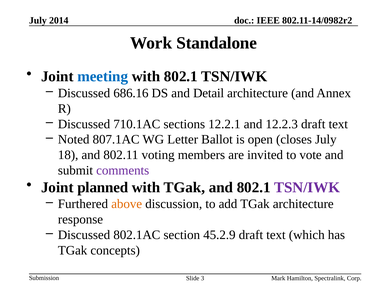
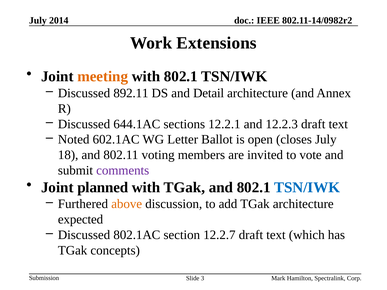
Standalone: Standalone -> Extensions (217, 43)
meeting colour: blue -> orange (103, 77)
686.16: 686.16 -> 892.11 (131, 93)
710.1AC: 710.1AC -> 644.1AC (137, 124)
807.1AC: 807.1AC -> 602.1AC (116, 140)
TSN/IWK colour: purple -> blue (307, 187)
response: response -> expected (81, 220)
45.2.9: 45.2.9 -> 12.2.7 (219, 235)
